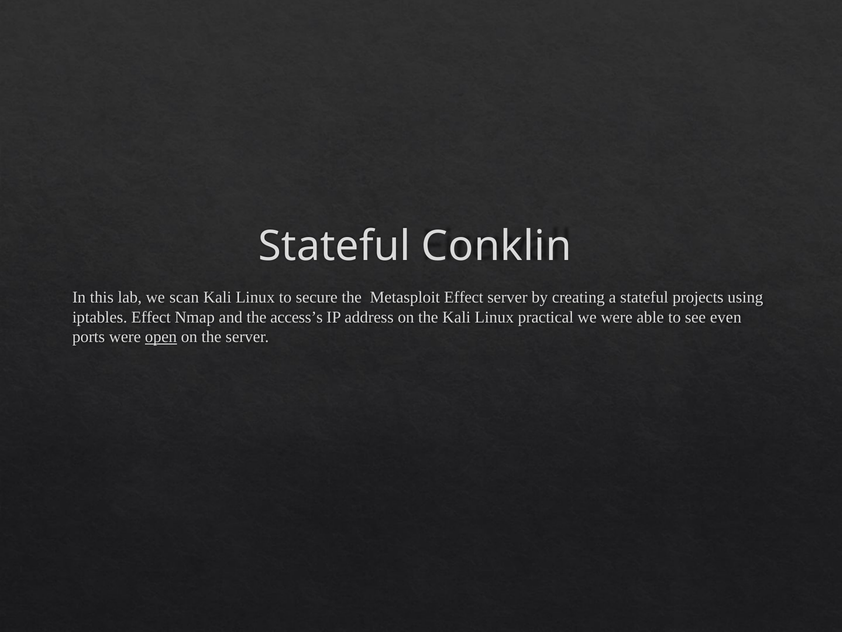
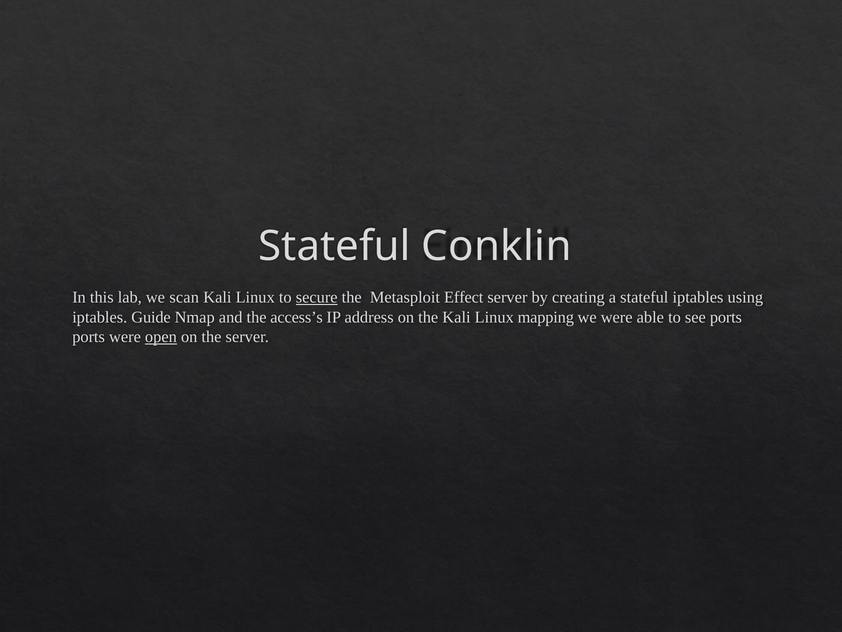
secure underline: none -> present (317, 297)
stateful projects: projects -> iptables (698, 297)
iptables Effect: Effect -> Guide (151, 317)
practical: practical -> mapping (546, 317)
see even: even -> ports (726, 317)
